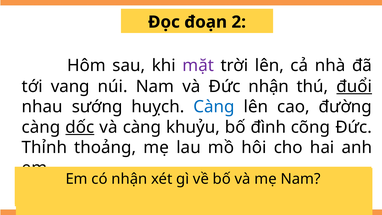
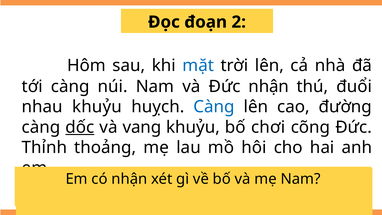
mặt colour: purple -> blue (198, 66)
tới vang: vang -> càng (70, 86)
đuổi underline: present -> none (354, 86)
nhau sướng: sướng -> khuỷu (97, 107)
và càng: càng -> vang (142, 127)
đình: đình -> chơi (268, 127)
